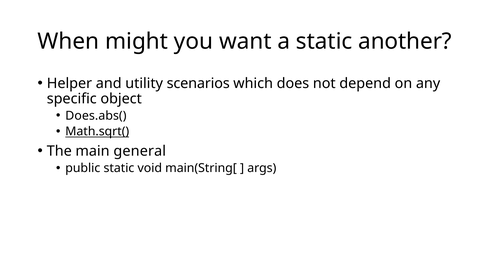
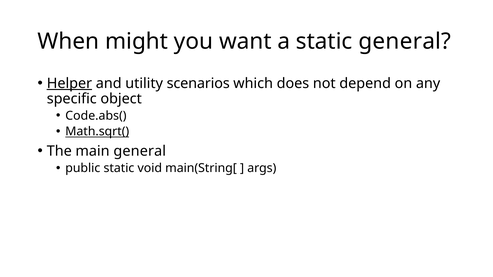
static another: another -> general (405, 41)
Helper underline: none -> present (69, 83)
Does.abs(: Does.abs( -> Code.abs( (96, 116)
